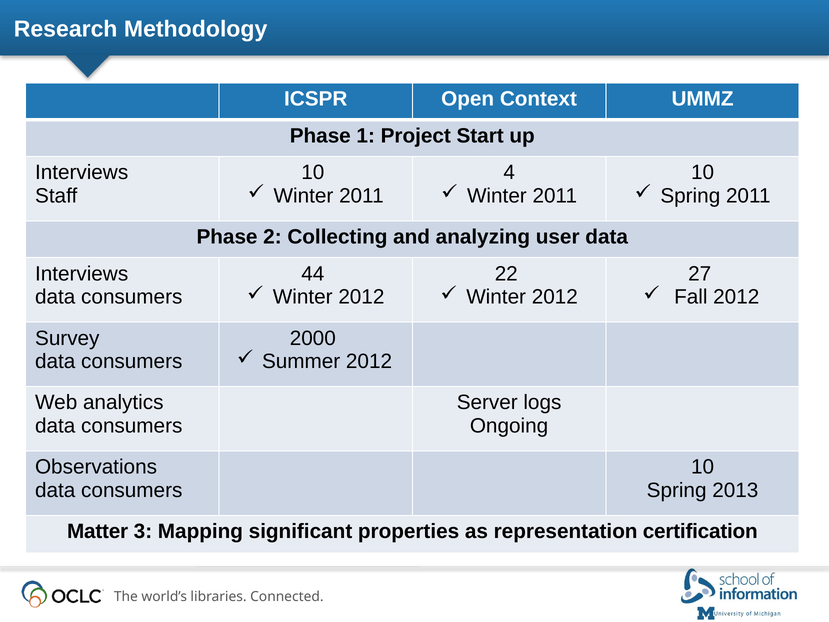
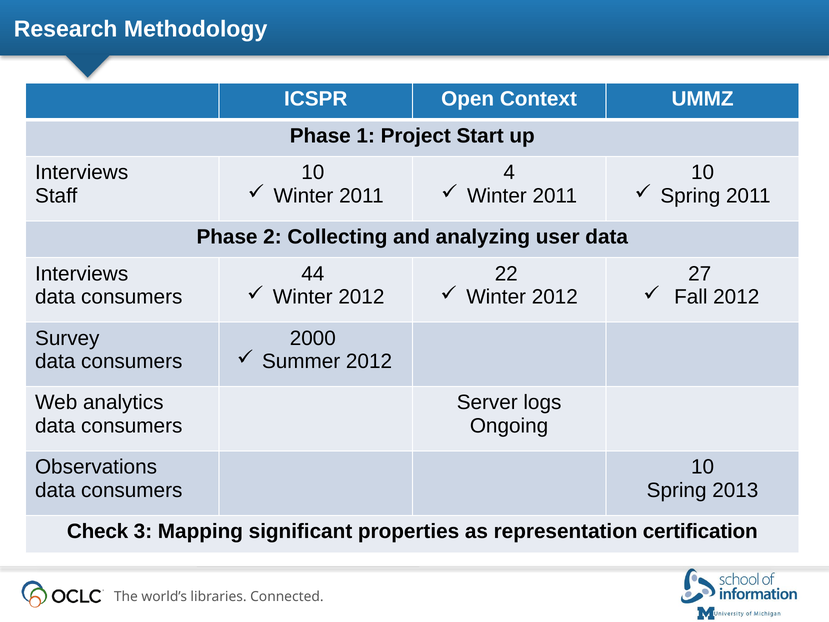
Matter: Matter -> Check (98, 531)
